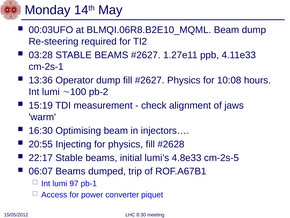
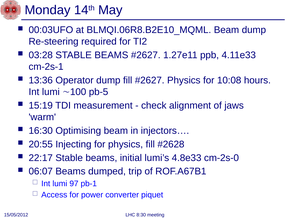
pb-2: pb-2 -> pb-5 (99, 92)
cm-2s-5: cm-2s-5 -> cm-2s-0 (221, 157)
